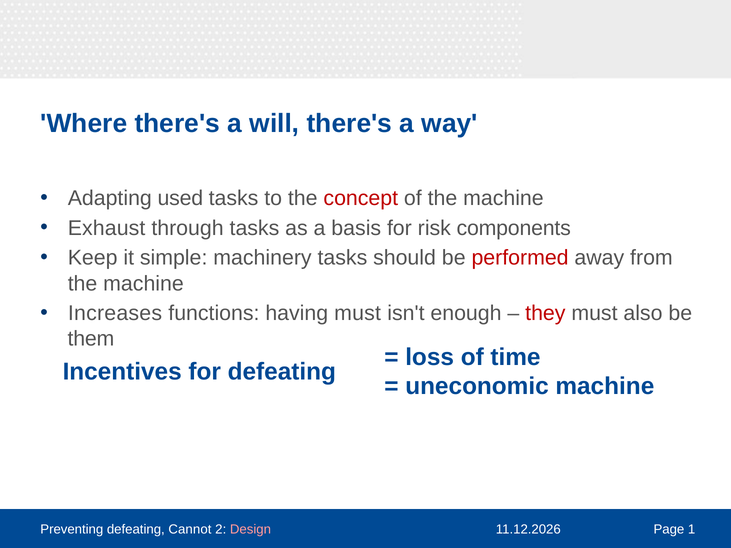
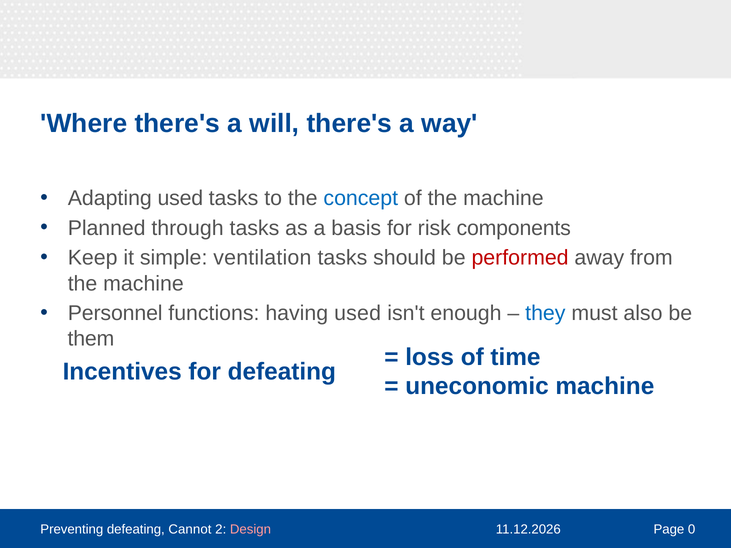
concept colour: red -> blue (361, 198)
Exhaust: Exhaust -> Planned (107, 228)
machinery: machinery -> ventilation (262, 258)
Increases: Increases -> Personnel (115, 313)
having must: must -> used (358, 313)
they colour: red -> blue (545, 313)
1: 1 -> 0 (692, 530)
